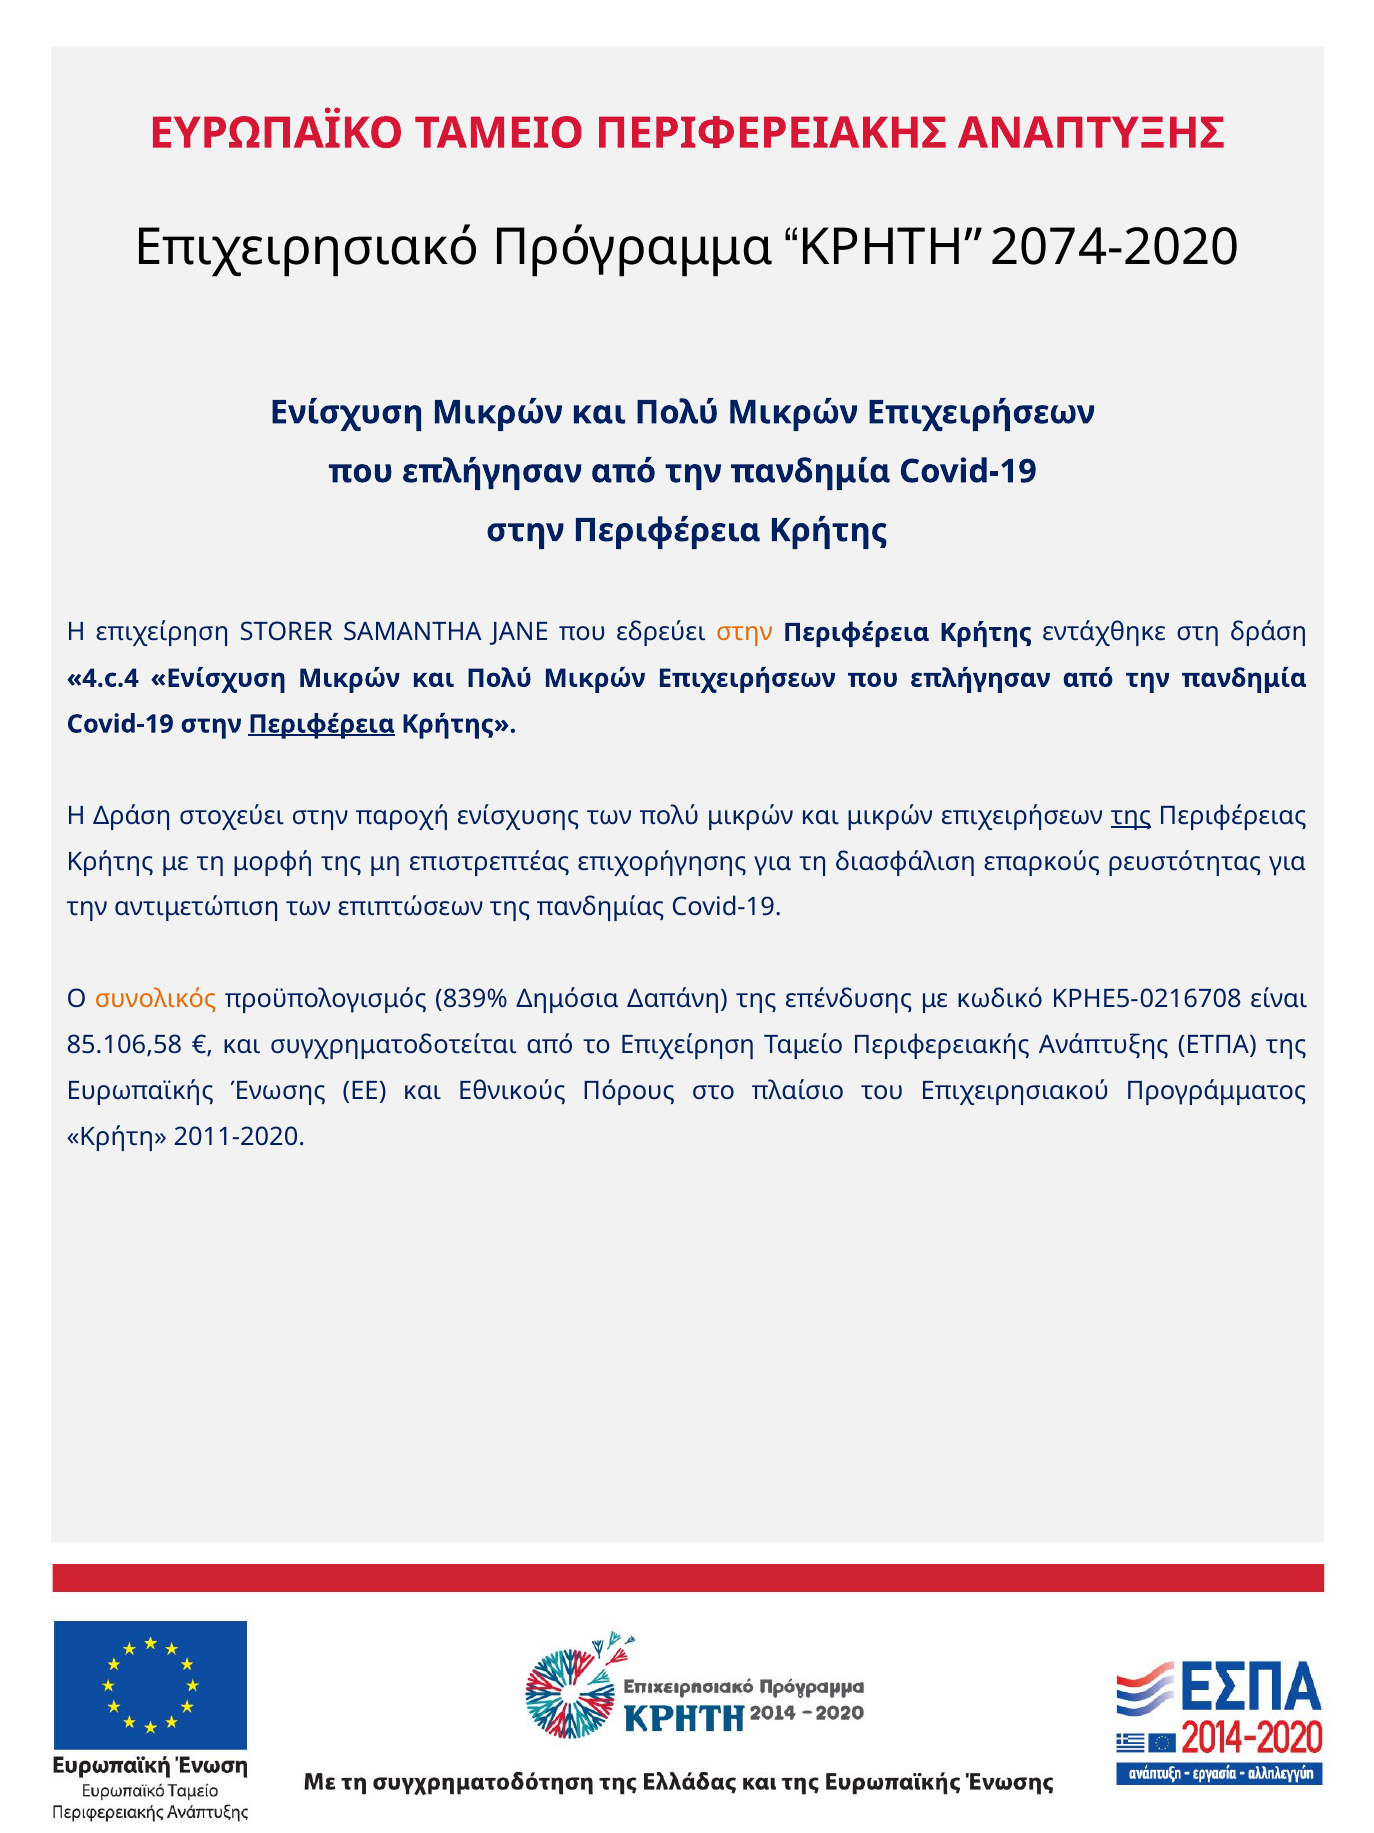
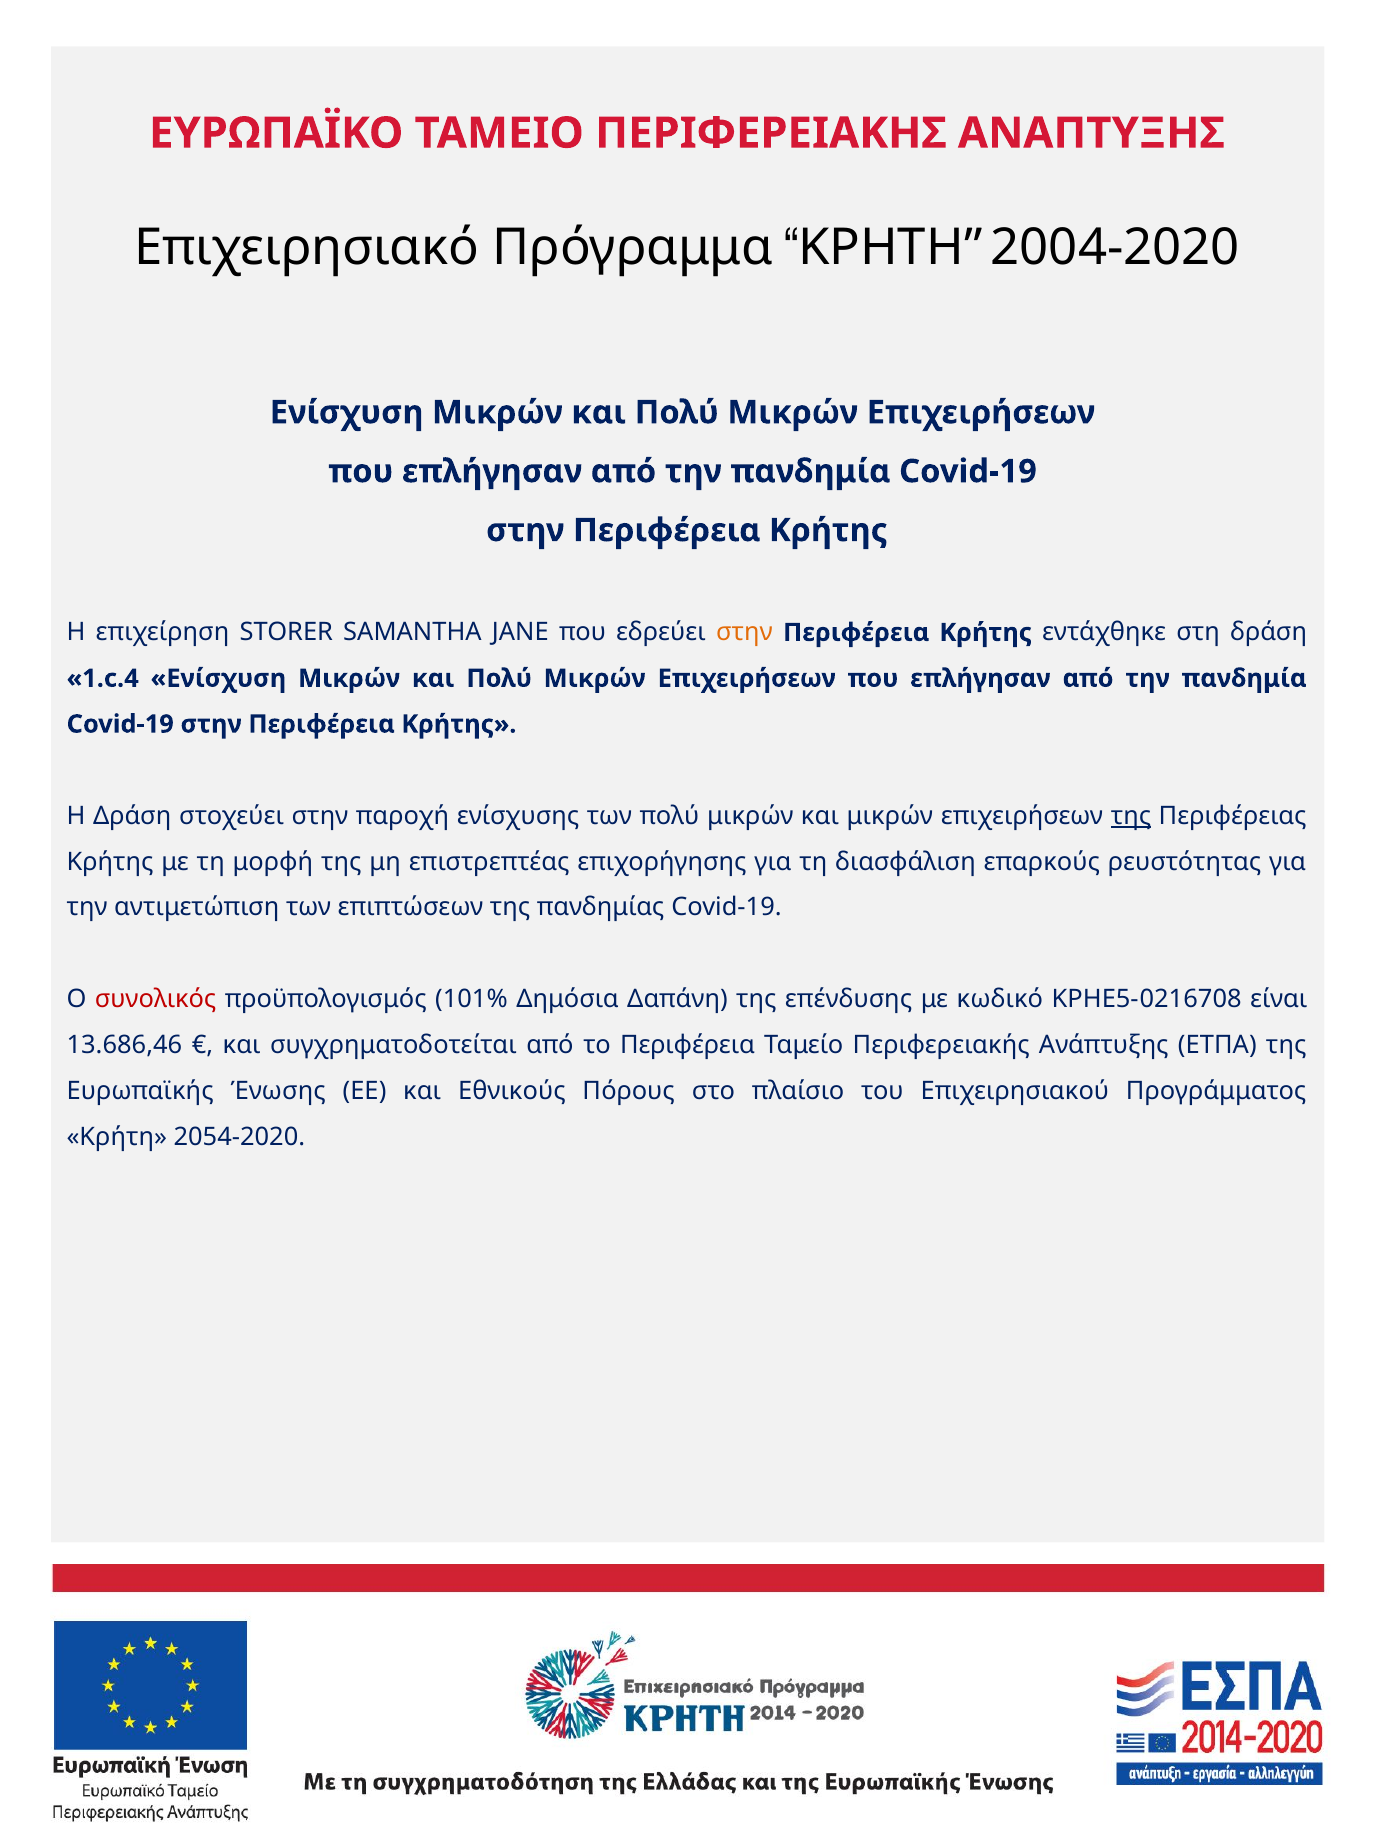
2074-2020: 2074-2020 -> 2004-2020 (1115, 247)
4.c.4: 4.c.4 -> 1.c.4 (103, 678)
Περιφέρεια underline: present -> none (322, 724)
συνολικός colour: orange -> red (156, 999)
839%: 839% -> 101% (471, 999)
85.106,58: 85.106,58 -> 13.686,46 (124, 1044)
το Επιχείρηση: Επιχείρηση -> Περιφέρεια (687, 1044)
2011-2020: 2011-2020 -> 2054-2020 (239, 1136)
